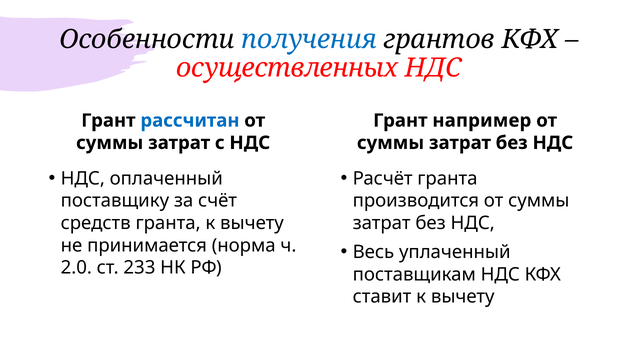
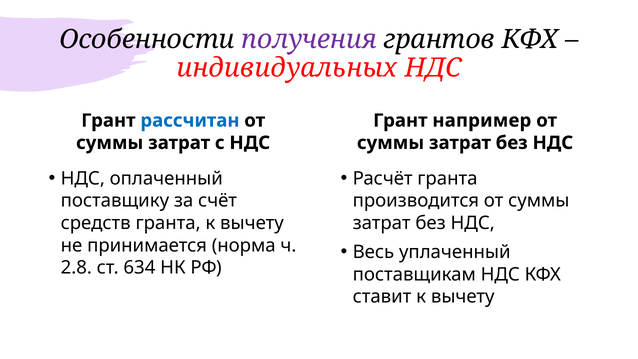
получения colour: blue -> purple (309, 39)
осуществленных: осуществленных -> индивидуальных (287, 68)
2.0: 2.0 -> 2.8 (76, 268)
233: 233 -> 634 (139, 268)
